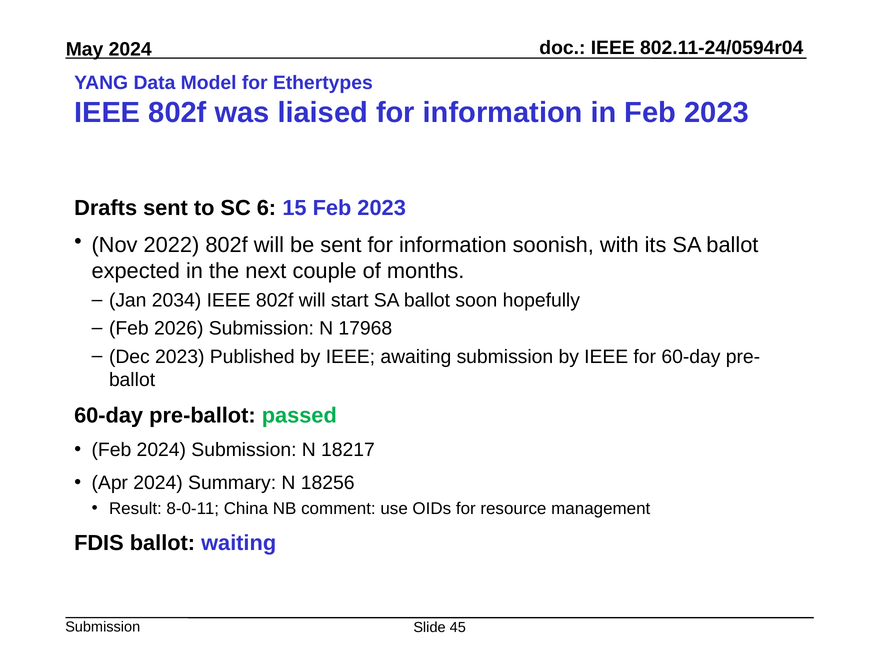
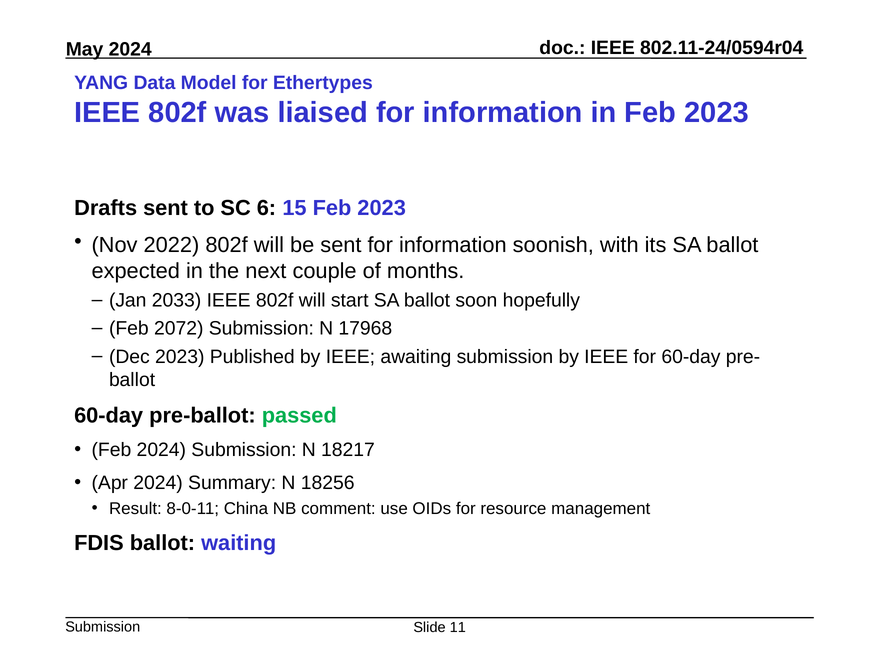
2034: 2034 -> 2033 (177, 301)
2026: 2026 -> 2072 (179, 329)
45: 45 -> 11 (458, 627)
